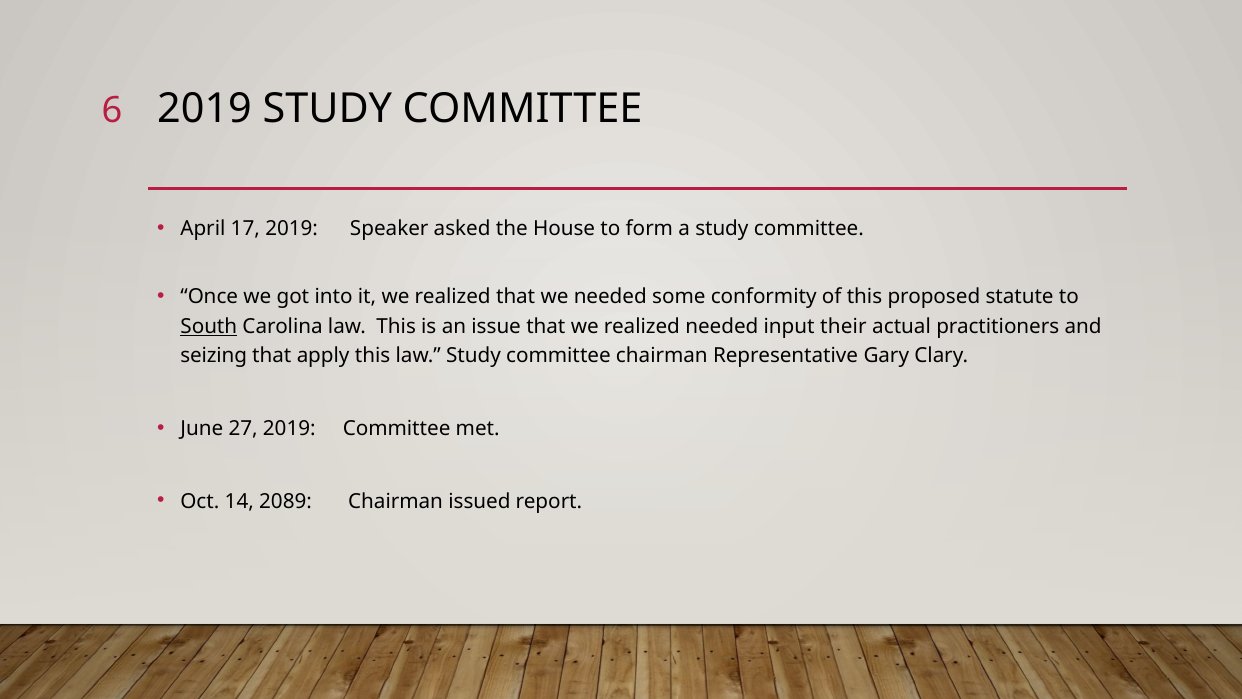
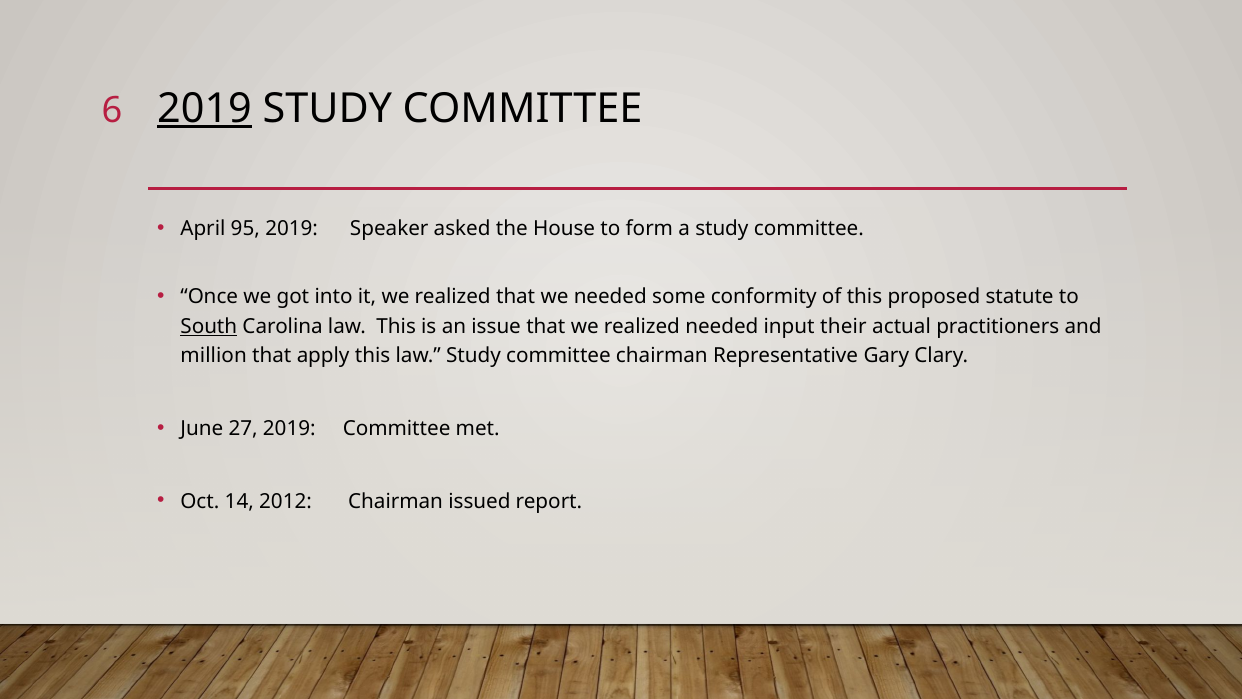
2019 underline: none -> present (205, 109)
17: 17 -> 95 (245, 229)
seizing: seizing -> million (214, 356)
2089: 2089 -> 2012 (286, 501)
